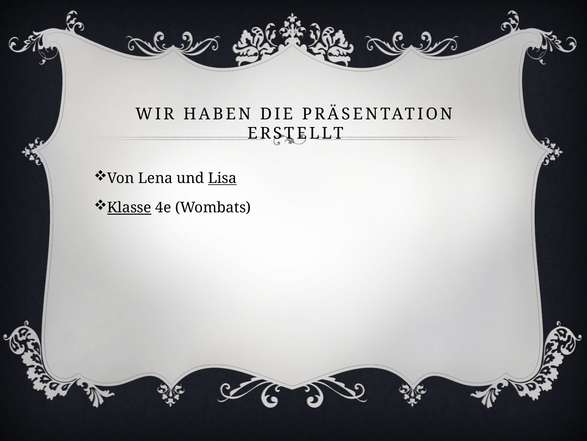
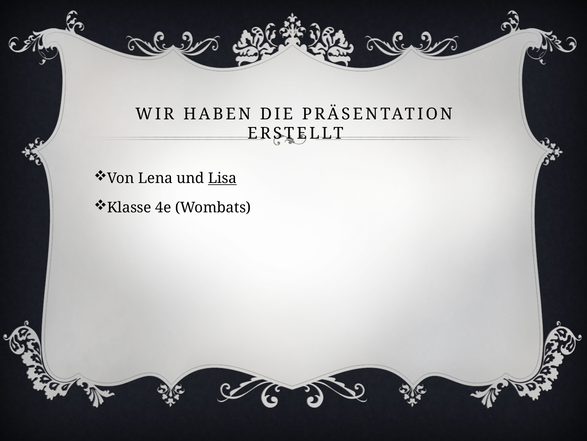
Klasse underline: present -> none (129, 207)
